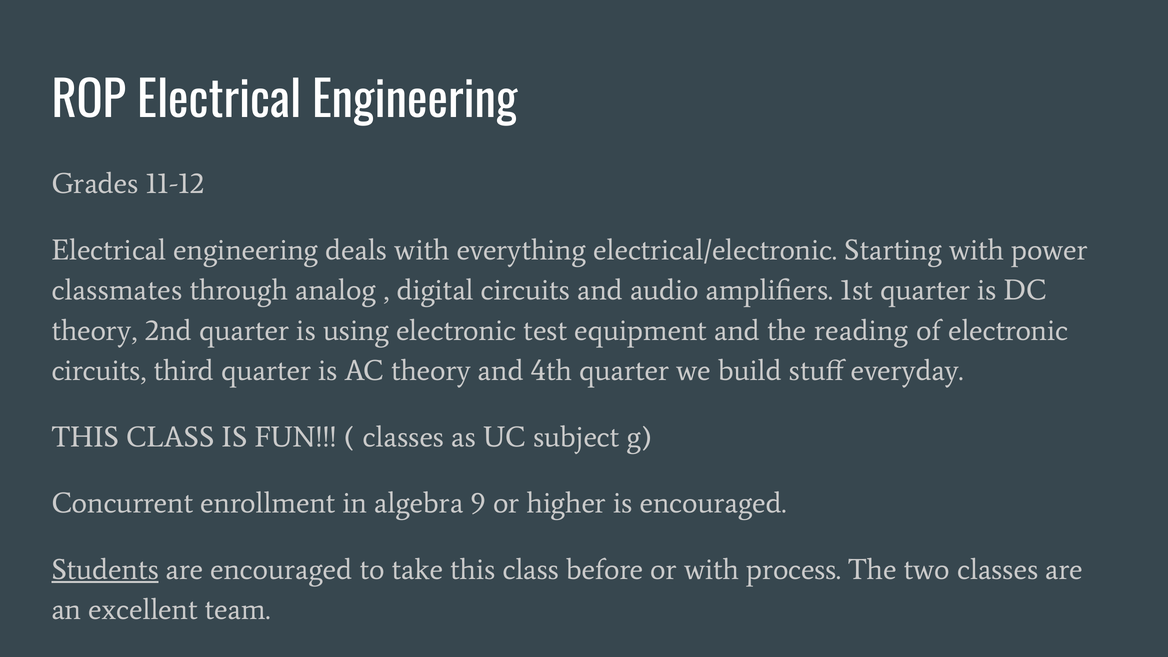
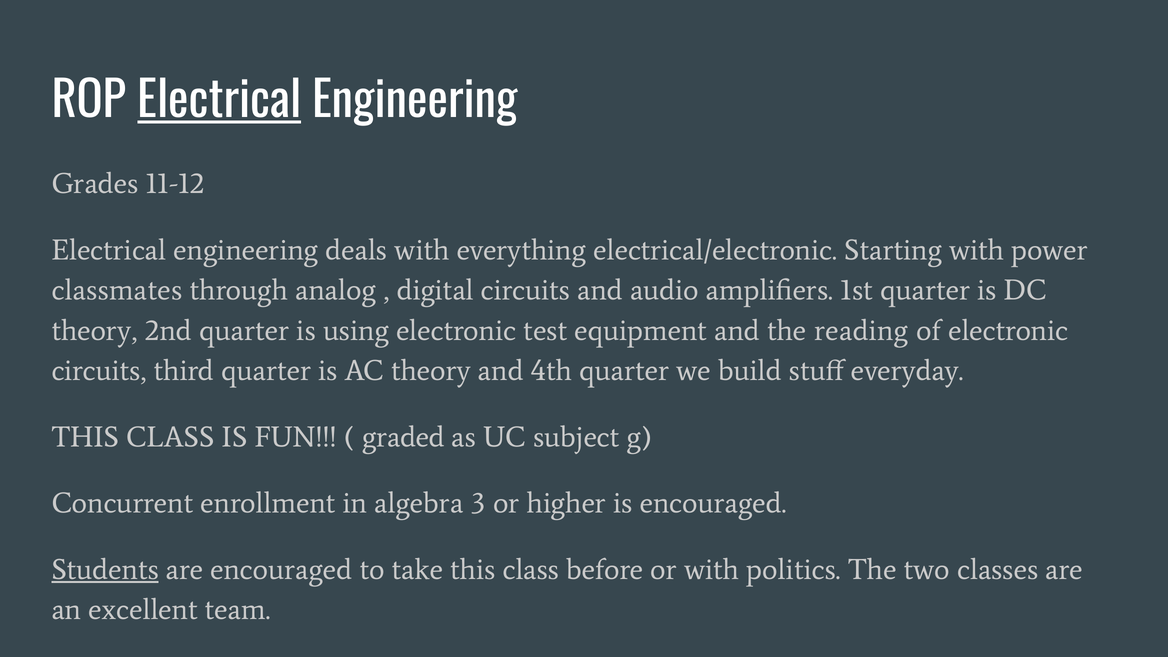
Electrical underline: none -> present (219, 101)
classes: classes -> graded (404, 437)
9: 9 -> 3 (478, 503)
process: process -> politics (794, 569)
